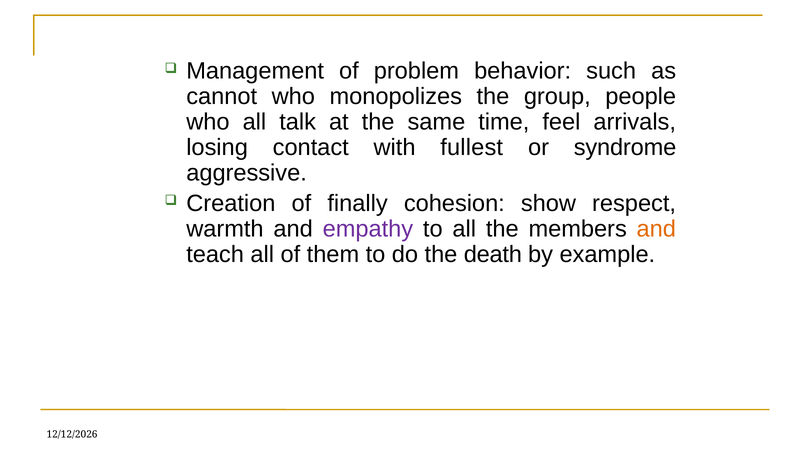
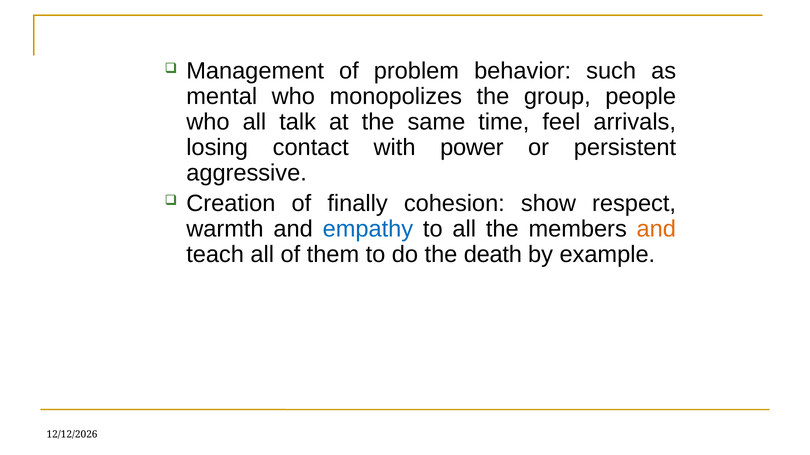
cannot: cannot -> mental (222, 97)
fullest: fullest -> power (472, 148)
syndrome: syndrome -> persistent (625, 148)
empathy colour: purple -> blue (368, 229)
